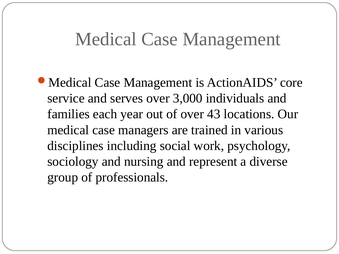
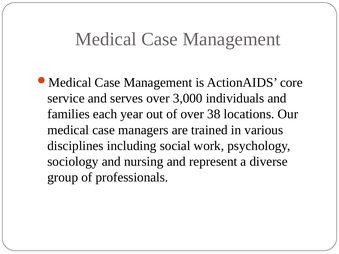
43: 43 -> 38 (214, 114)
